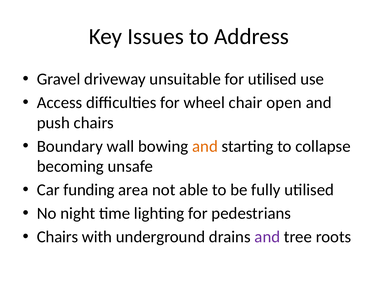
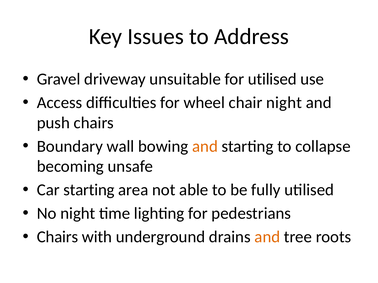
chair open: open -> night (284, 103)
Car funding: funding -> starting (89, 190)
and colour: purple -> orange (267, 237)
